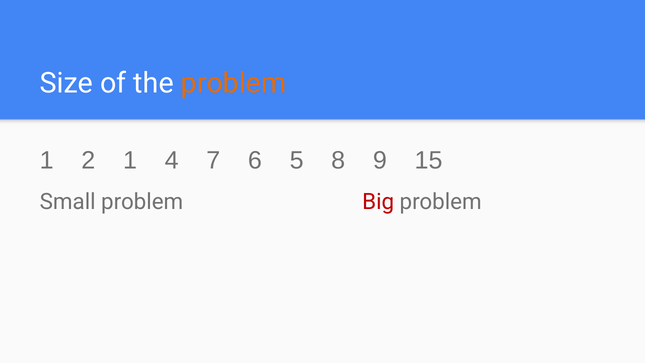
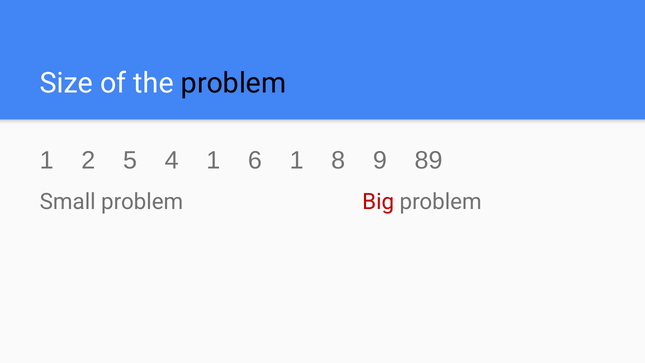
problem colour: orange -> black (234, 83)
2 1: 1 -> 5 (130, 160)
4 7: 7 -> 1 (213, 160)
6 5: 5 -> 1 (297, 160)
15: 15 -> 89 (429, 160)
